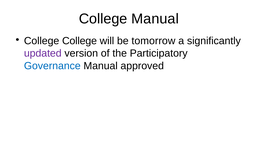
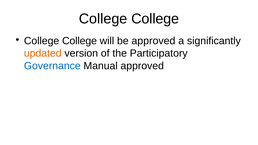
Manual: Manual -> College (155, 19)
be tomorrow: tomorrow -> approved (153, 41)
updated colour: purple -> orange (43, 53)
